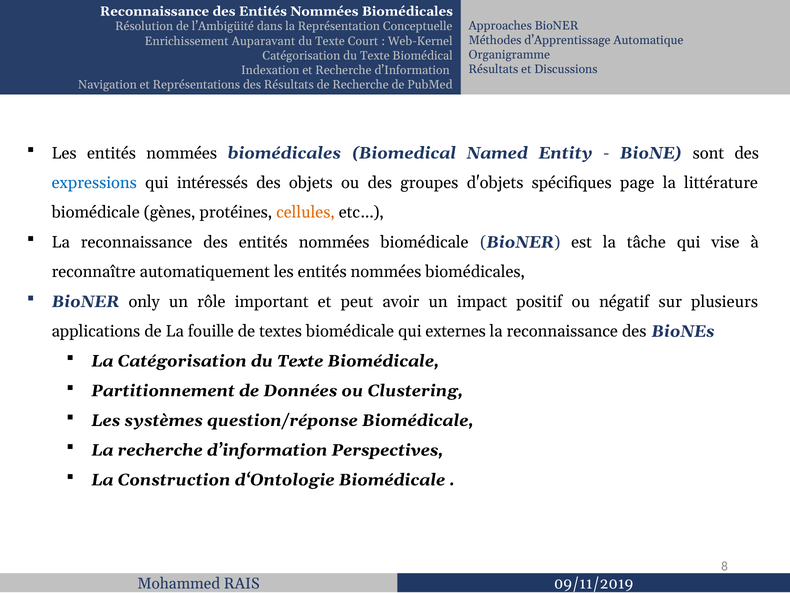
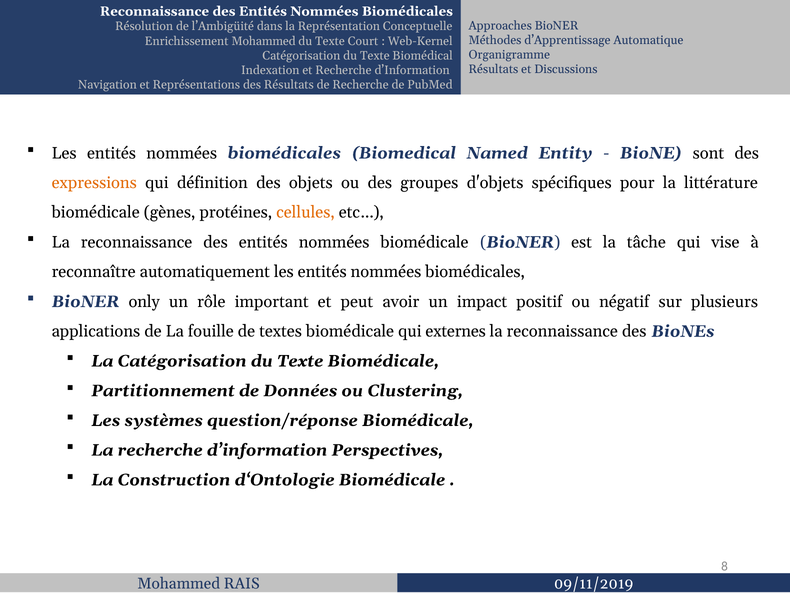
Enrichissement Auparavant: Auparavant -> Mohammed (264, 41)
expressions colour: blue -> orange (94, 183)
intéressés: intéressés -> définition (212, 183)
page: page -> pour (637, 183)
